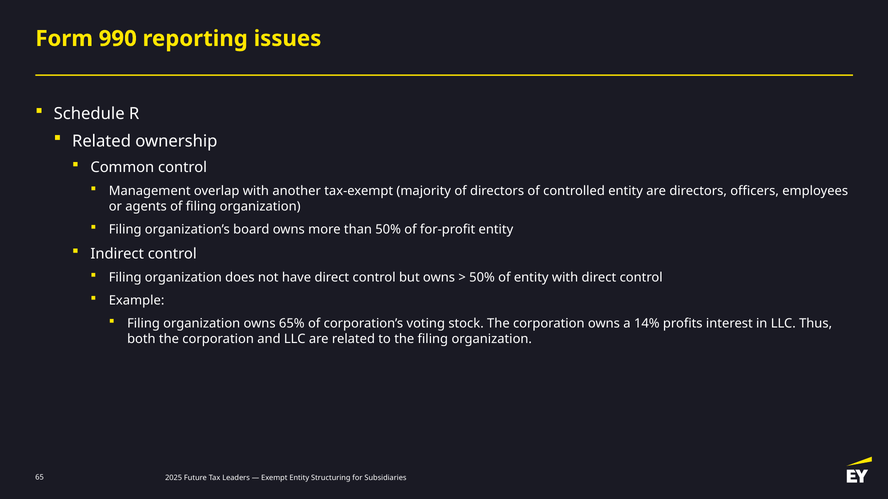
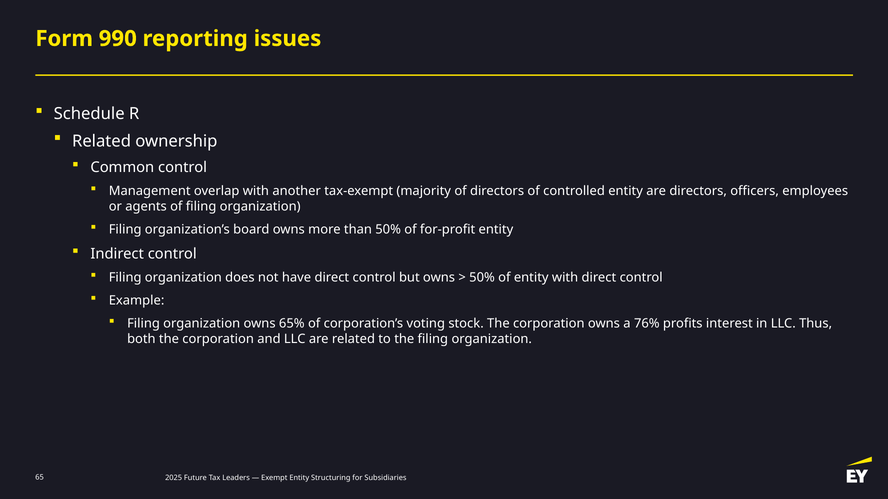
14%: 14% -> 76% (647, 324)
